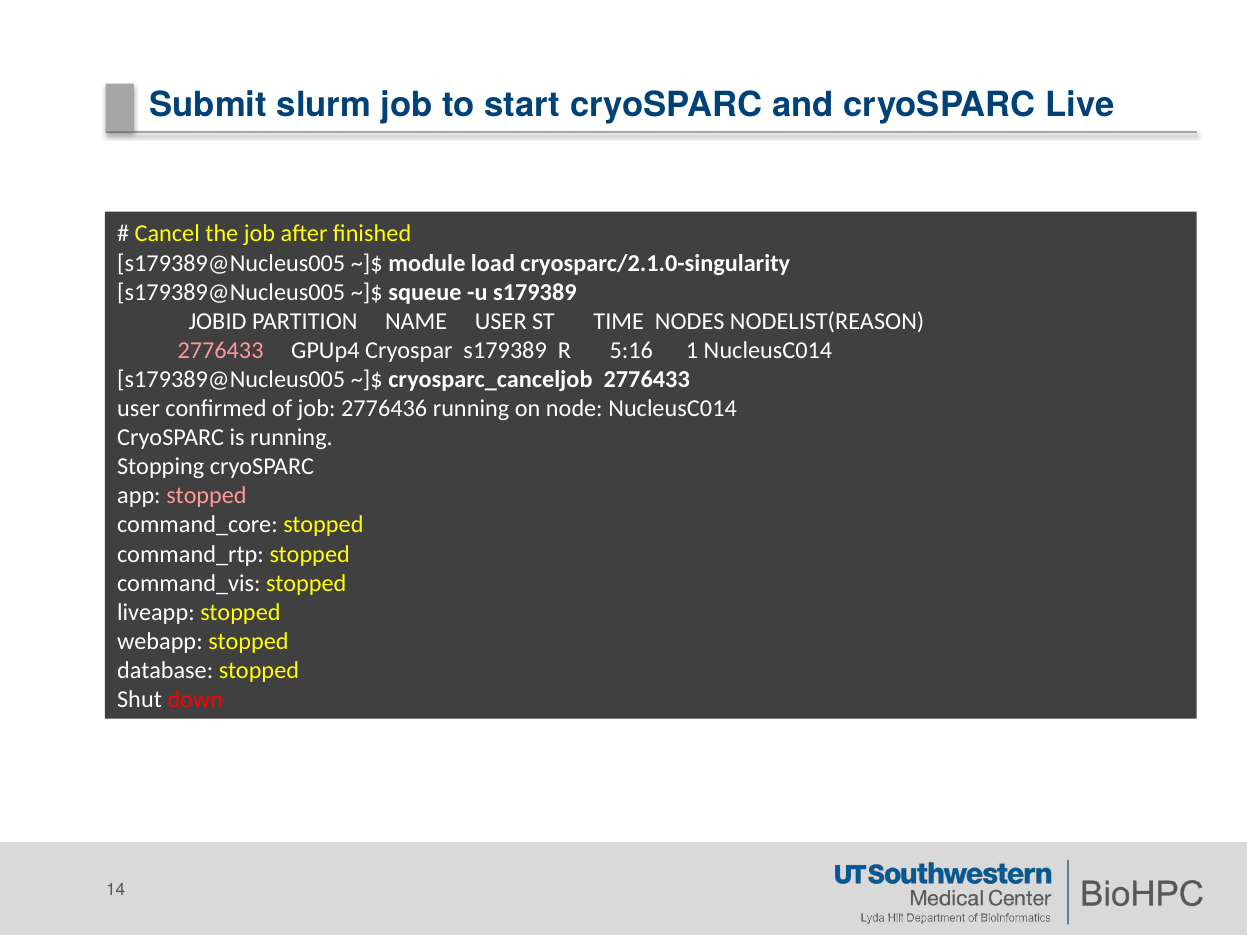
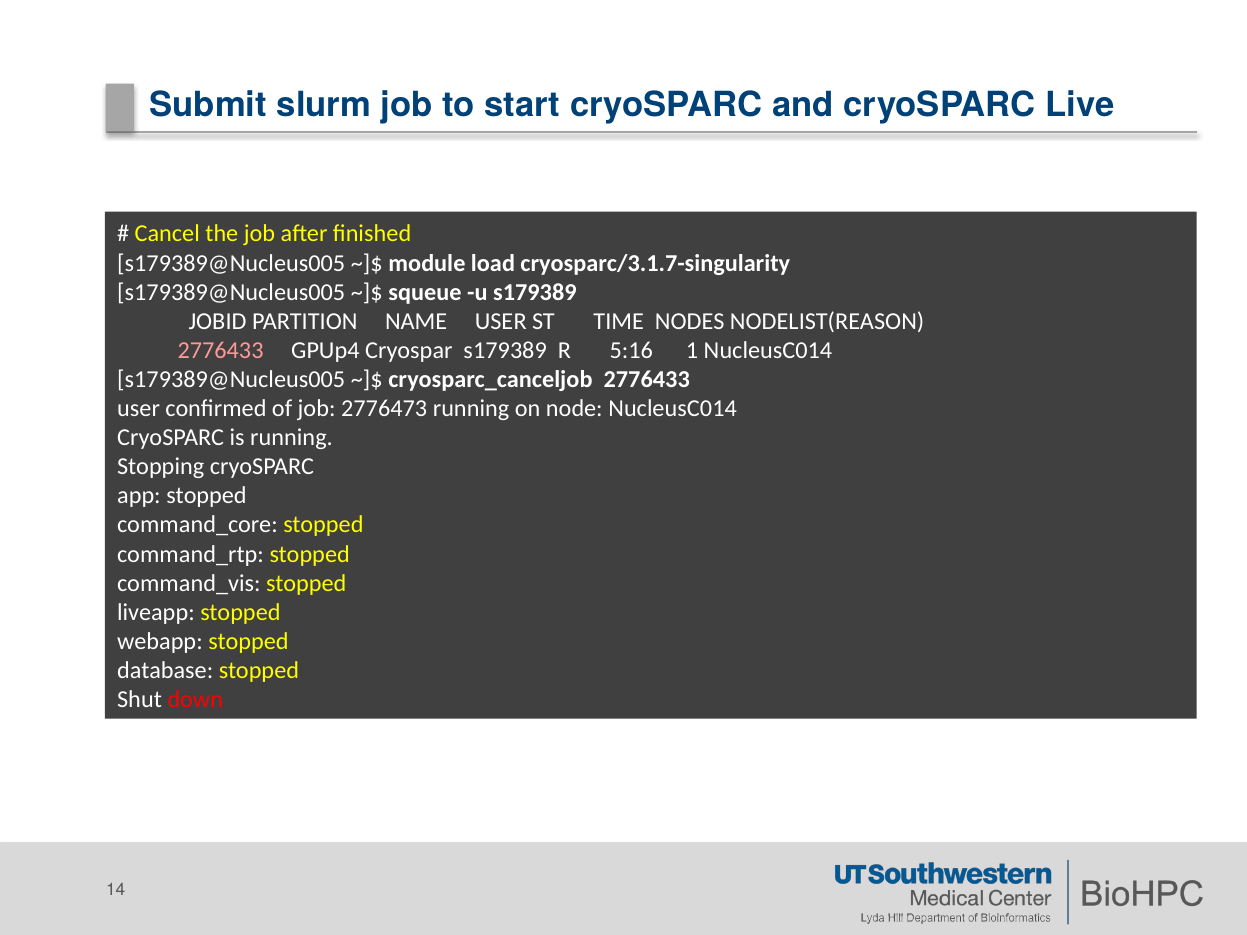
cryosparc/2.1.0-singularity: cryosparc/2.1.0-singularity -> cryosparc/3.1.7-singularity (655, 263)
2776436: 2776436 -> 2776473 (384, 409)
stopped colour: pink -> white (206, 496)
